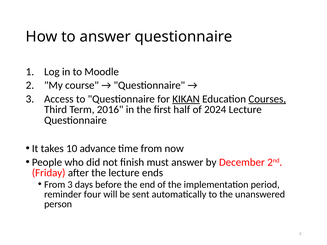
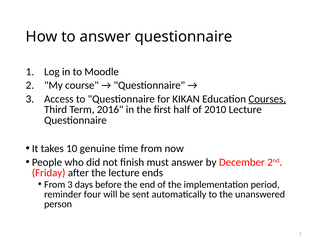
KIKAN underline: present -> none (186, 99)
2024: 2024 -> 2010 (215, 110)
advance: advance -> genuine (98, 149)
